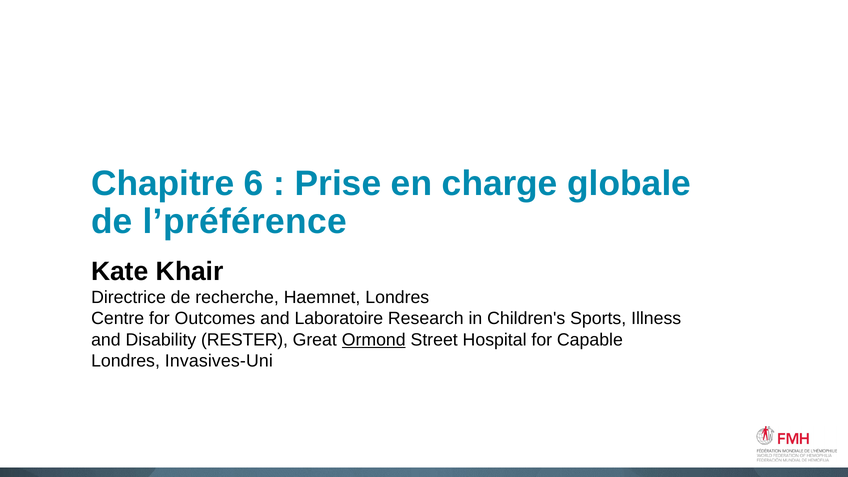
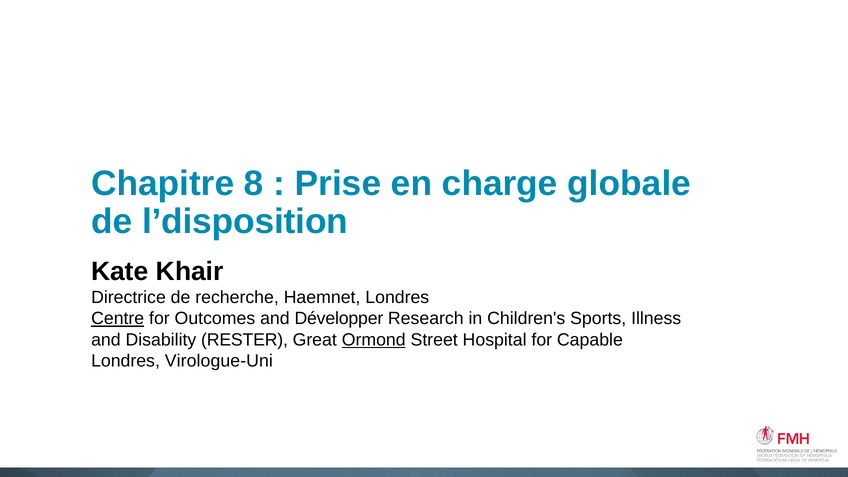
6: 6 -> 8 (254, 183)
l’préférence: l’préférence -> l’disposition (245, 222)
Centre underline: none -> present (118, 319)
Laboratoire: Laboratoire -> Développer (339, 319)
Invasives-Uni: Invasives-Uni -> Virologue-Uni (219, 361)
